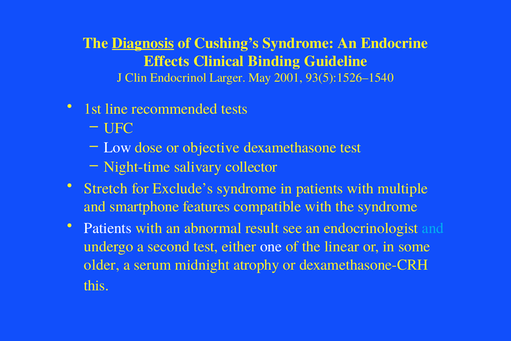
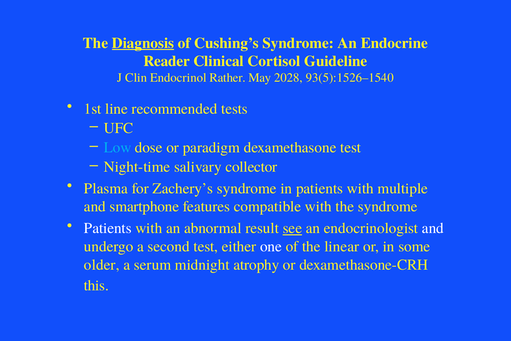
Effects: Effects -> Reader (167, 61)
Binding: Binding -> Cortisol (274, 61)
Larger: Larger -> Rather (228, 78)
2001: 2001 -> 2028 (289, 78)
Low colour: white -> light blue (118, 147)
objective: objective -> paradigm (211, 147)
Stretch: Stretch -> Plasma (106, 188)
Exclude’s: Exclude’s -> Zachery’s (183, 188)
see underline: none -> present (292, 228)
and colour: light blue -> white (433, 228)
